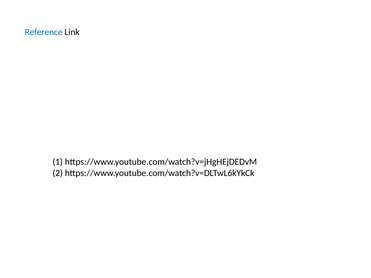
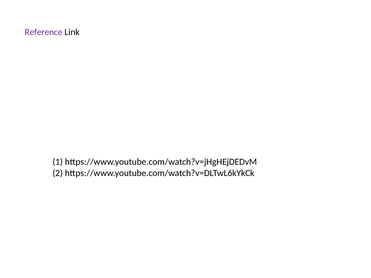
Reference colour: blue -> purple (44, 32)
